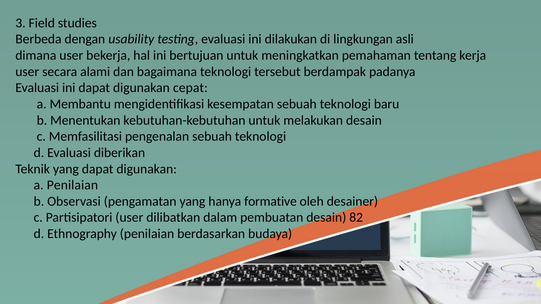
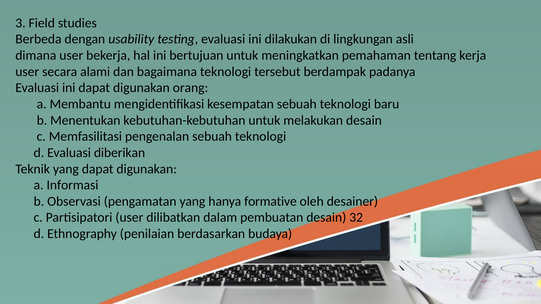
cepat: cepat -> orang (190, 88)
a Penilaian: Penilaian -> Informasi (73, 185)
82: 82 -> 32 (356, 218)
